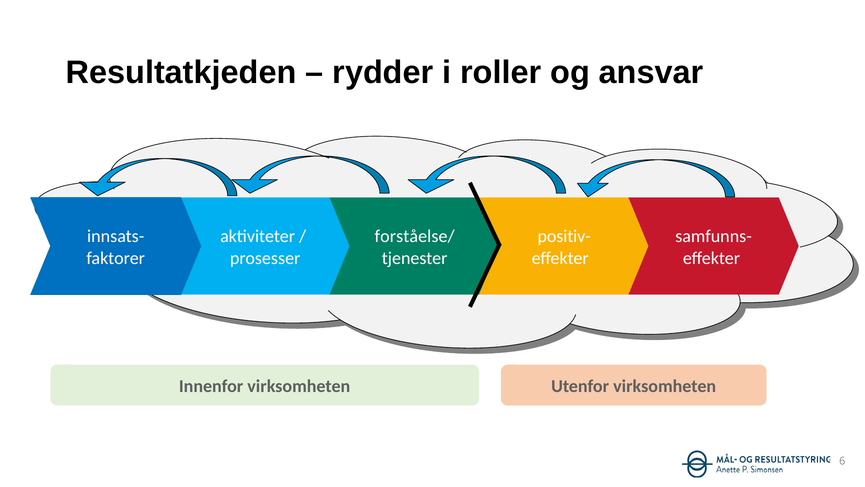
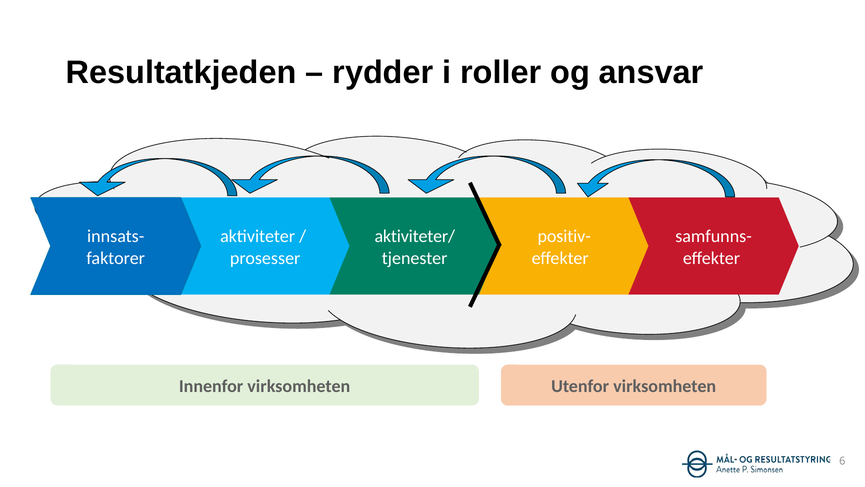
forståelse/: forståelse/ -> aktiviteter/ (415, 236)
